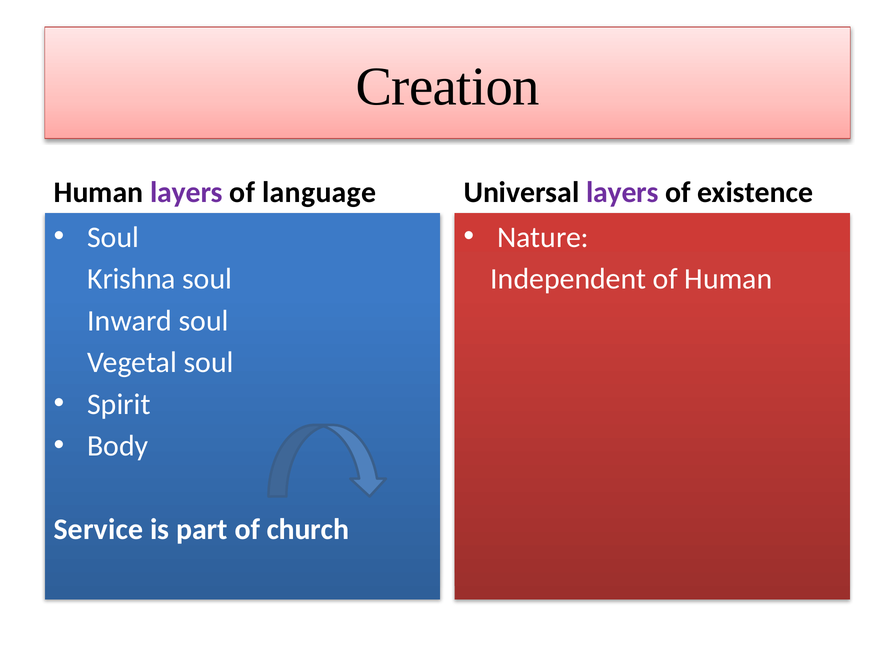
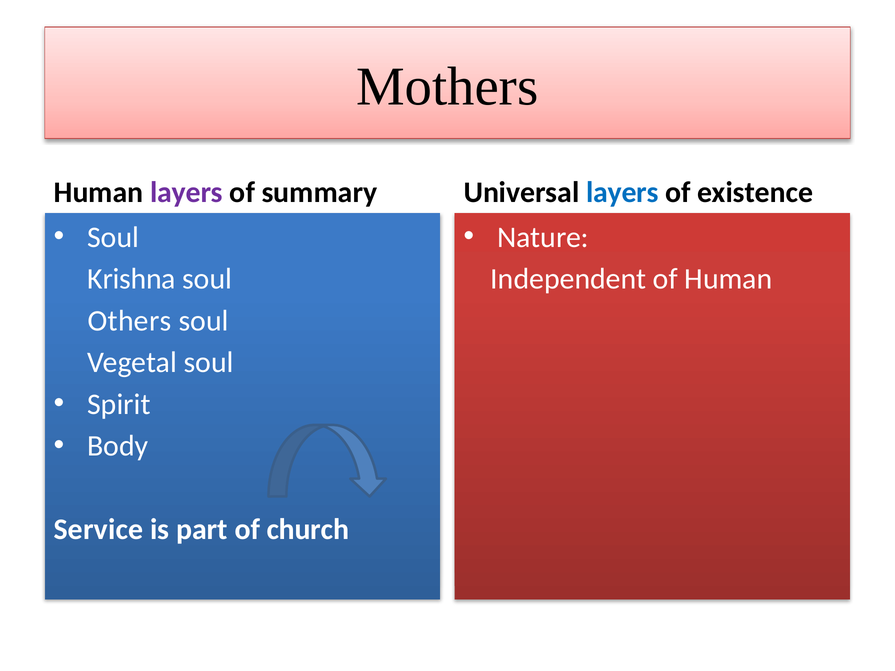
Creation: Creation -> Mothers (447, 87)
language: language -> summary (319, 193)
layers colour: purple -> blue (622, 193)
Inward: Inward -> Others (130, 321)
